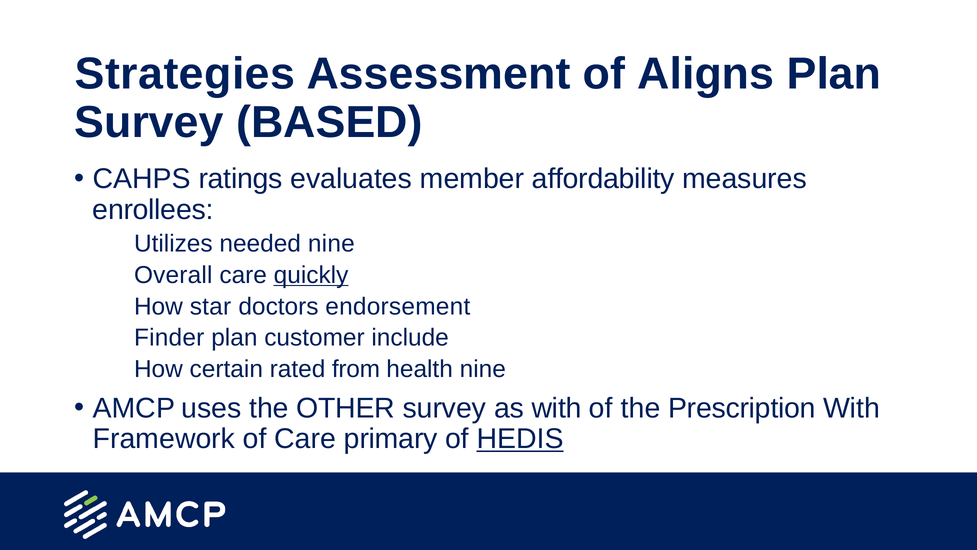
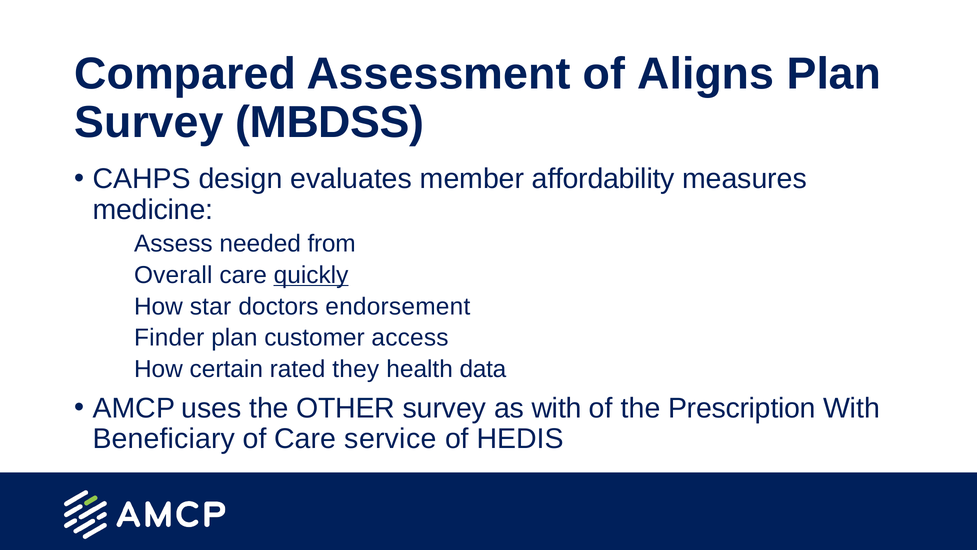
Strategies: Strategies -> Compared (185, 74)
BASED: BASED -> MBDSS (330, 122)
ratings: ratings -> design (241, 179)
enrollees: enrollees -> medicine (153, 210)
Utilizes: Utilizes -> Assess (173, 243)
needed nine: nine -> from (332, 243)
include: include -> access (410, 338)
from: from -> they (356, 369)
health nine: nine -> data (483, 369)
Framework: Framework -> Beneficiary (164, 438)
primary: primary -> service (390, 438)
HEDIS underline: present -> none (520, 438)
